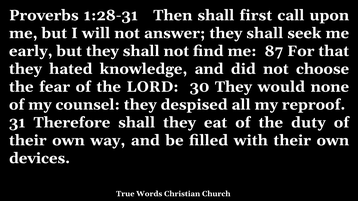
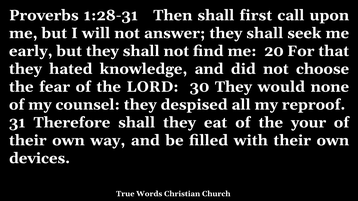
87: 87 -> 20 (274, 51)
duty: duty -> your (309, 123)
